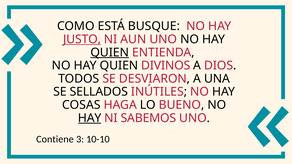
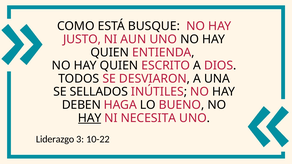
JUSTO underline: present -> none (82, 39)
QUIEN underline: present -> none (110, 52)
DIVINOS: DIVINOS -> ESCRITO (166, 66)
COSAS: COSAS -> DEBEN (81, 105)
SABEMOS: SABEMOS -> NECESITA (148, 118)
Contiene: Contiene -> Liderazgo (55, 139)
10-10: 10-10 -> 10-22 (98, 139)
